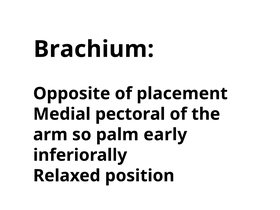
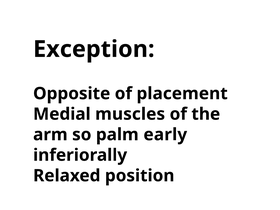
Brachium: Brachium -> Exception (94, 49)
pectoral: pectoral -> muscles (130, 114)
